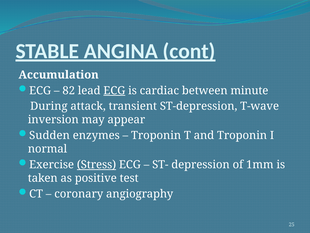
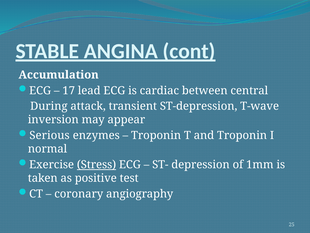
82: 82 -> 17 (69, 90)
ECG underline: present -> none (114, 90)
minute: minute -> central (249, 90)
Sudden: Sudden -> Serious (49, 135)
